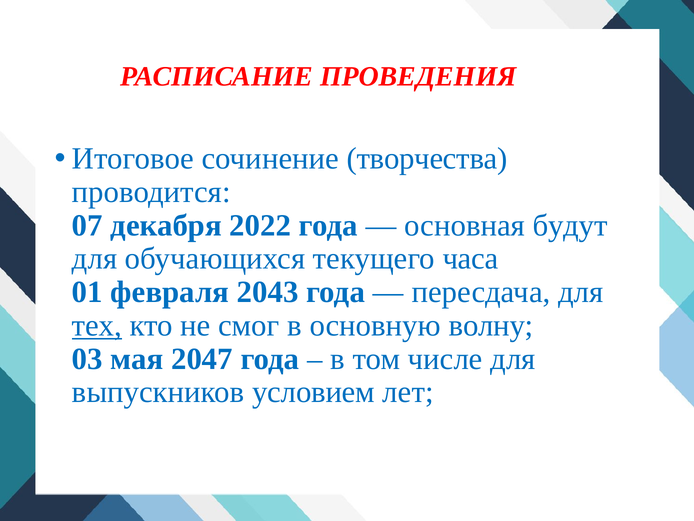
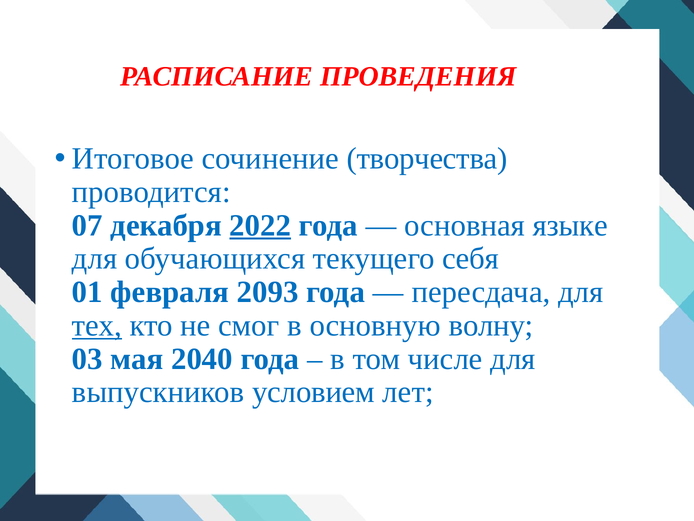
2022 underline: none -> present (260, 225)
будут: будут -> языке (570, 225)
часа: часа -> себя (471, 259)
2043: 2043 -> 2093 (268, 292)
2047: 2047 -> 2040 (202, 359)
